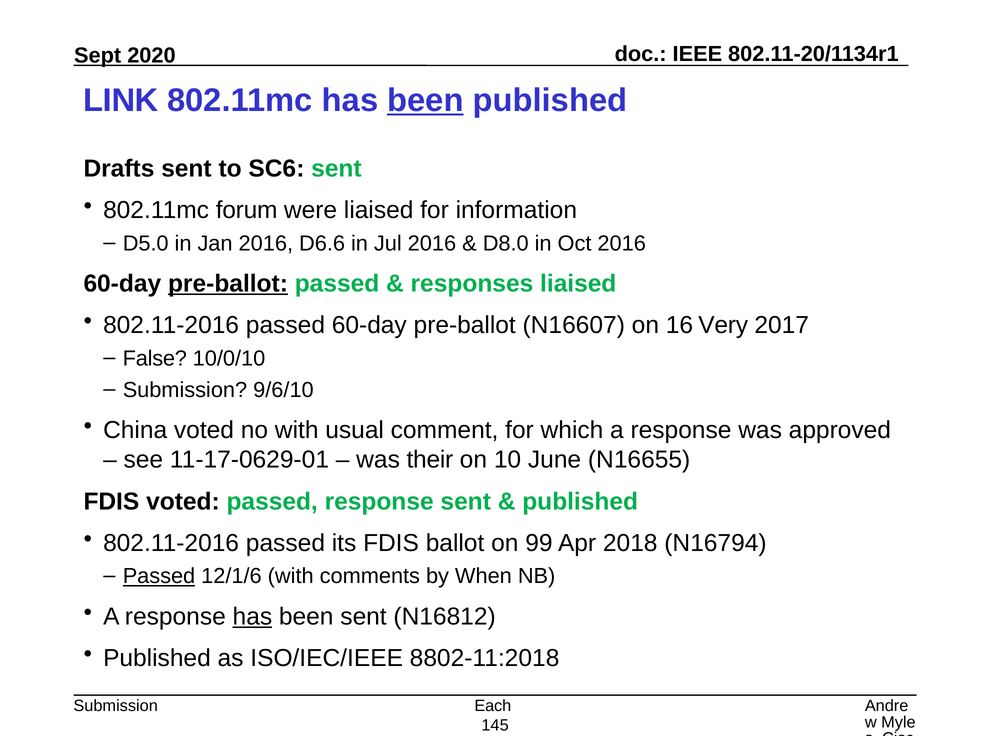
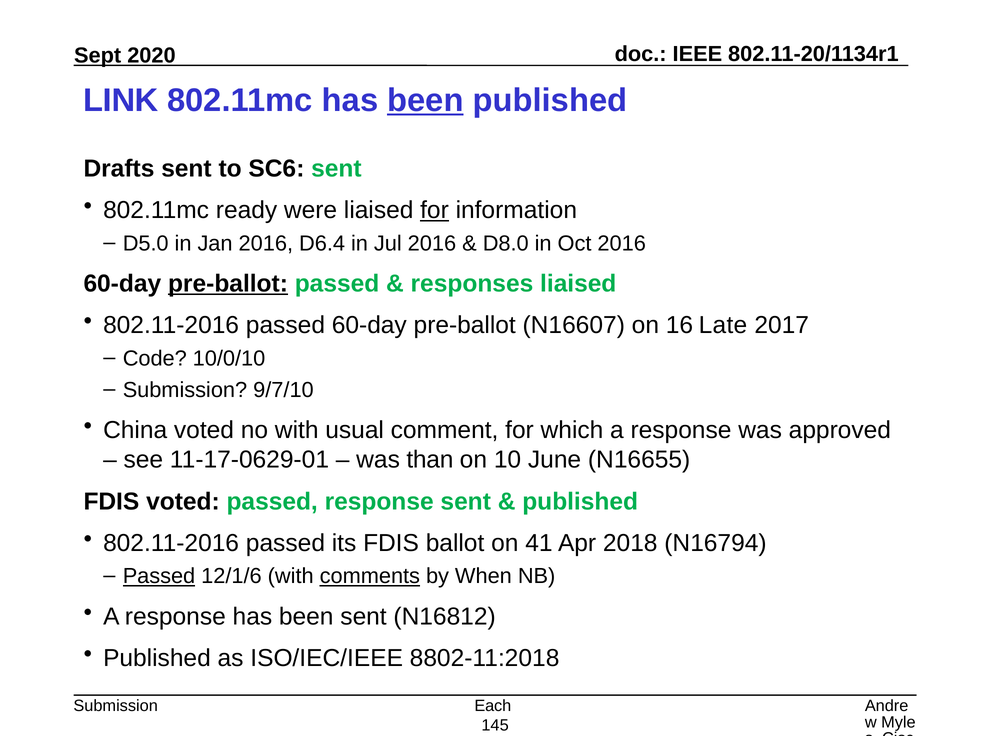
forum: forum -> ready (247, 210)
for underline: none -> present (434, 210)
D6.6: D6.6 -> D6.4 (322, 244)
Very: Very -> Late (723, 326)
False: False -> Code (155, 359)
9/6/10: 9/6/10 -> 9/7/10 (283, 390)
their: their -> than (430, 460)
99: 99 -> 41 (539, 544)
comments underline: none -> present (370, 577)
has underline: present -> none (252, 617)
